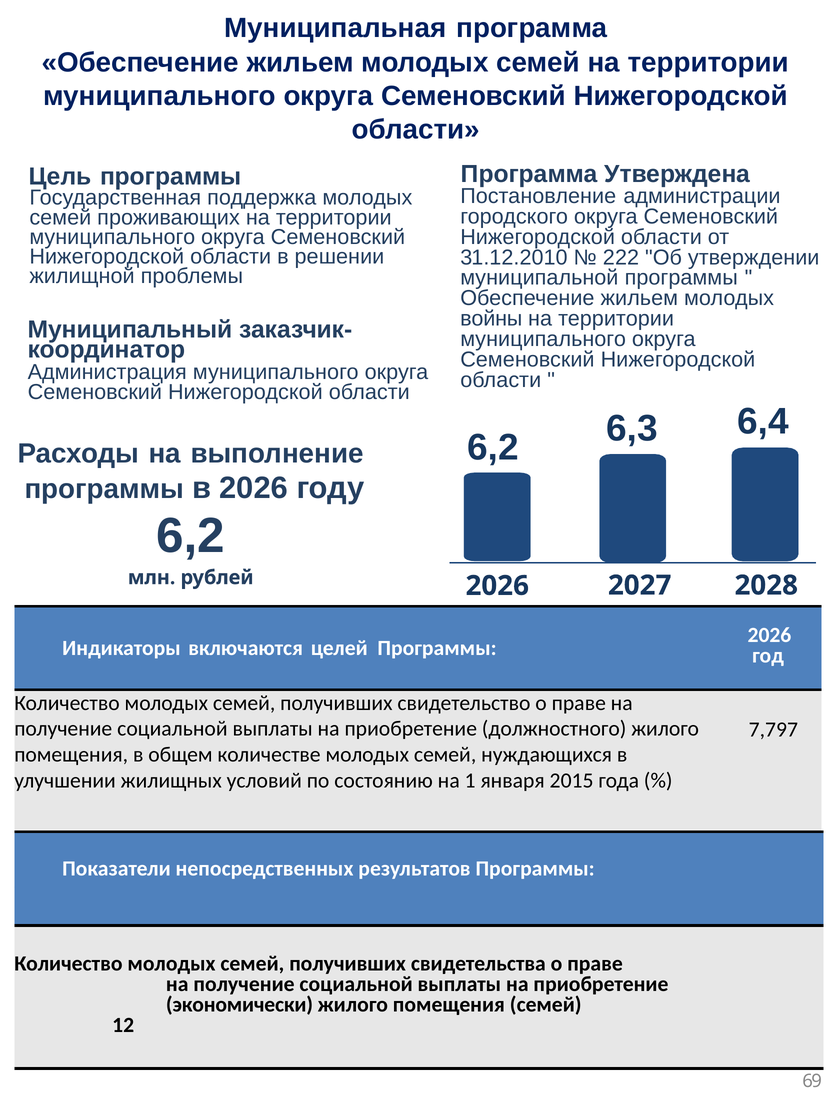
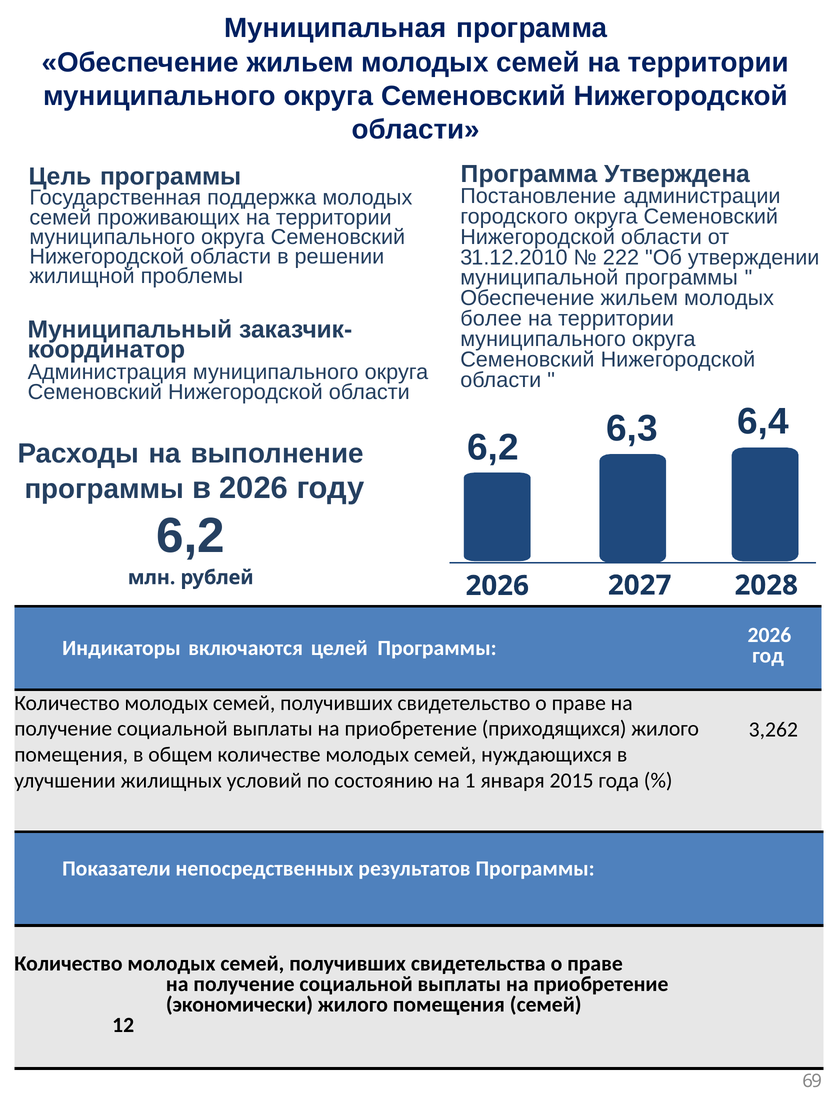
войны: войны -> более (491, 319)
должностного: должностного -> приходящихся (554, 729)
7,797: 7,797 -> 3,262 (773, 729)
